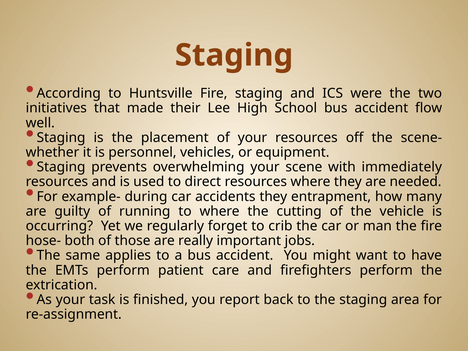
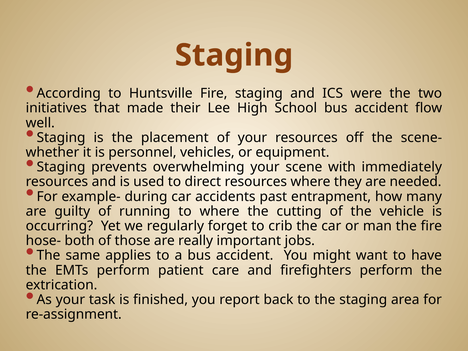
accidents they: they -> past (273, 197)
